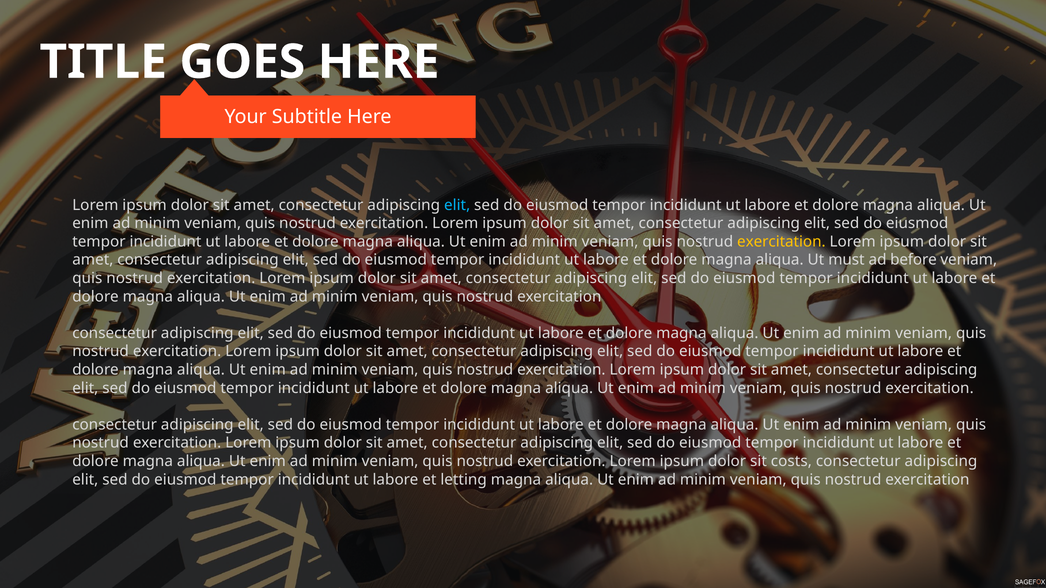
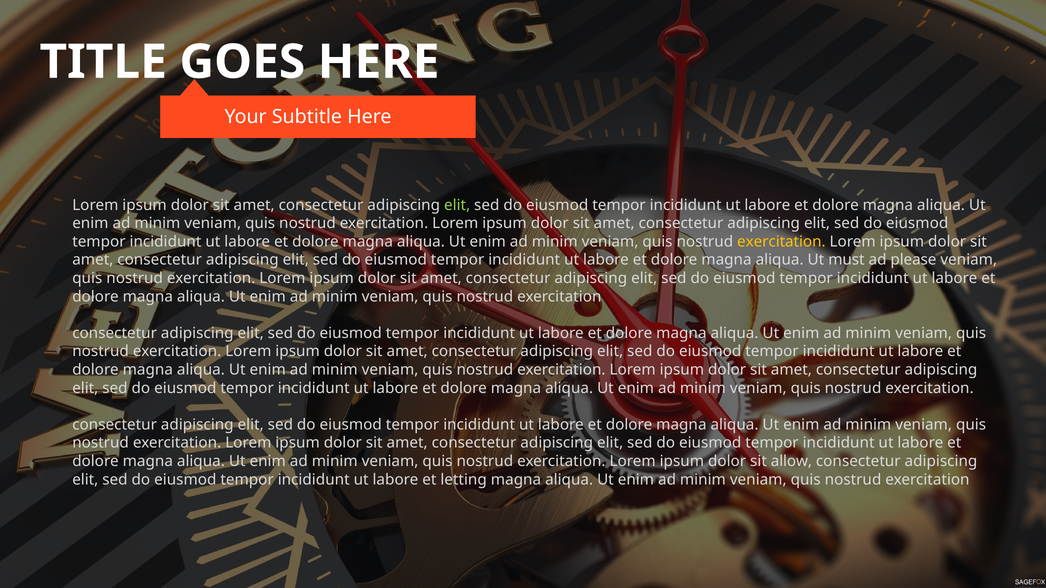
elit colour: light blue -> light green (457, 205)
before: before -> please (913, 260)
costs: costs -> allow (791, 462)
